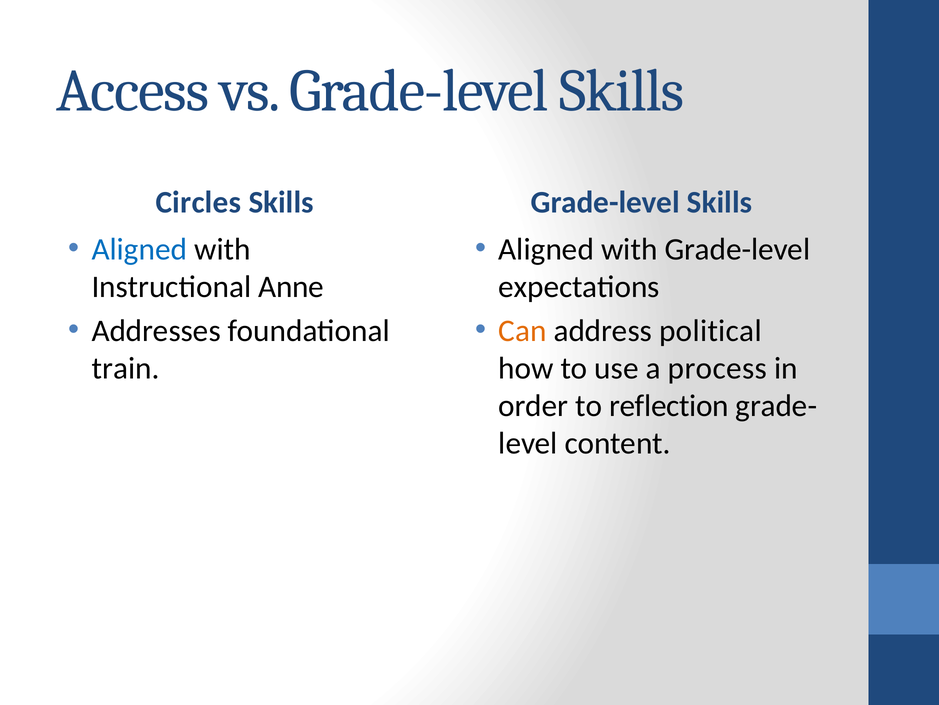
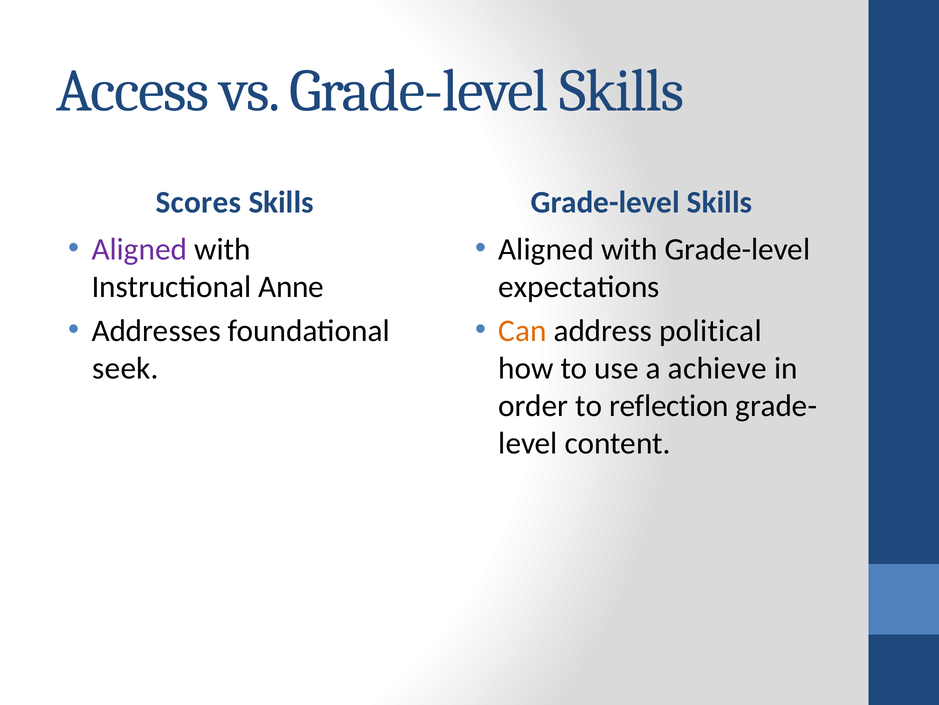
Circles: Circles -> Scores (198, 202)
Aligned colour: blue -> purple (139, 249)
train: train -> seek (125, 368)
process: process -> achieve (717, 368)
